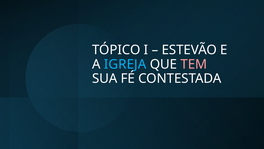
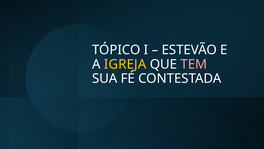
IGREJA colour: light blue -> yellow (125, 64)
